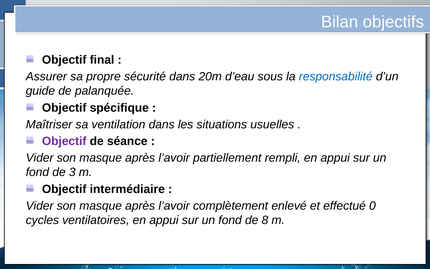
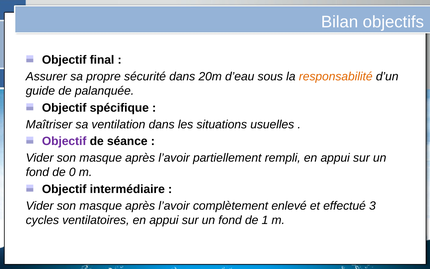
responsabilité colour: blue -> orange (336, 77)
3: 3 -> 0 (72, 172)
0: 0 -> 3 (372, 206)
8: 8 -> 1 (265, 220)
